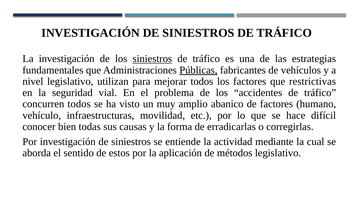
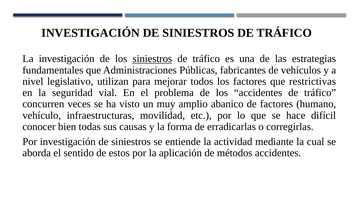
Públicas underline: present -> none (198, 70)
concurren todos: todos -> veces (79, 104)
métodos legislativo: legislativo -> accidentes (278, 153)
